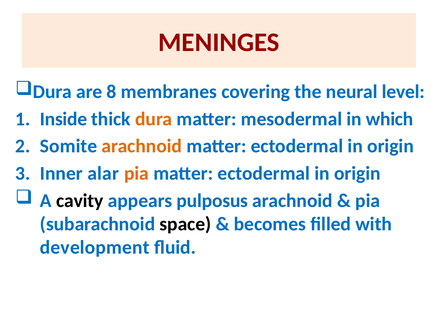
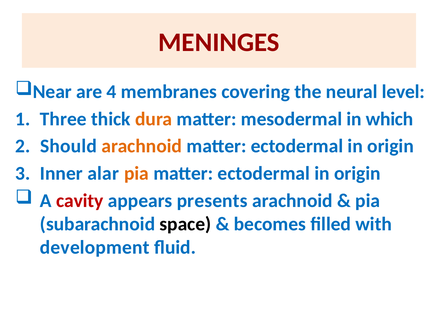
Dura: Dura -> Near (52, 92)
8: 8 -> 4 (112, 92)
Inside: Inside -> Three (63, 119)
Somite: Somite -> Should (68, 146)
cavity colour: black -> red (80, 201)
pulposus: pulposus -> presents (212, 201)
